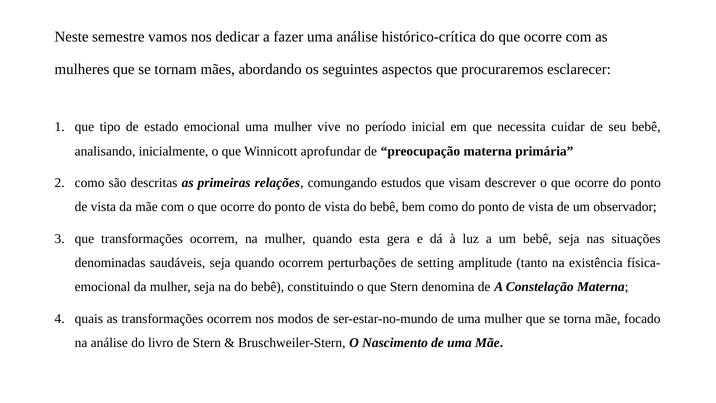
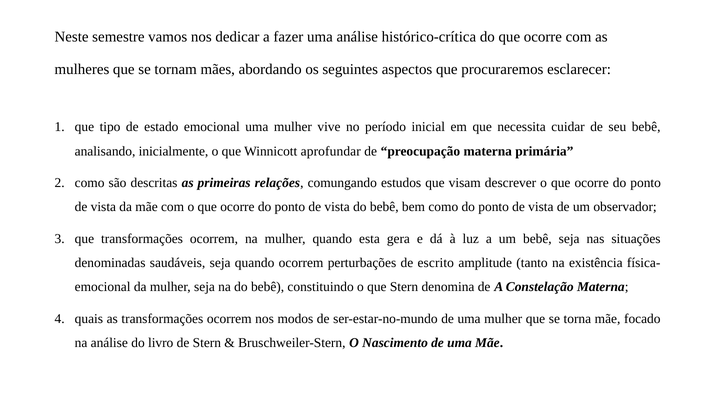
setting: setting -> escrito (436, 263)
